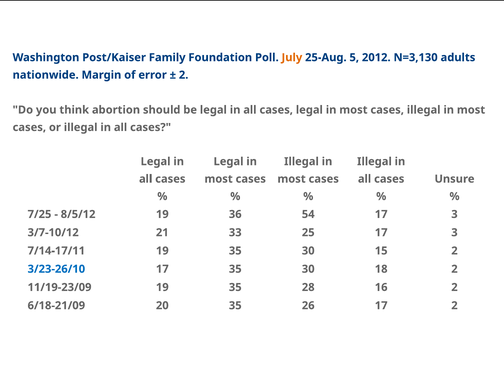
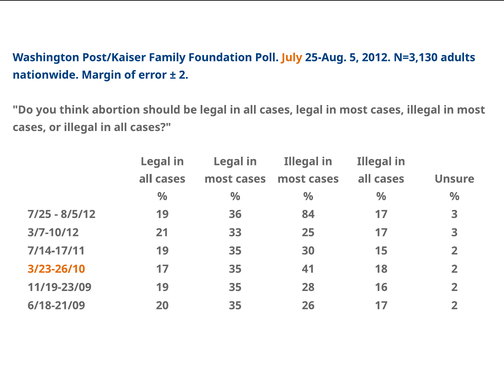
54: 54 -> 84 (308, 214)
3/23-26/10 colour: blue -> orange (56, 269)
17 35 30: 30 -> 41 (308, 269)
